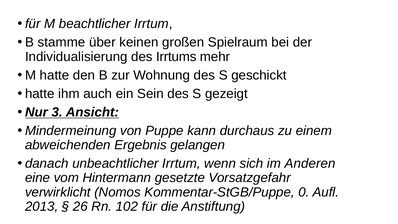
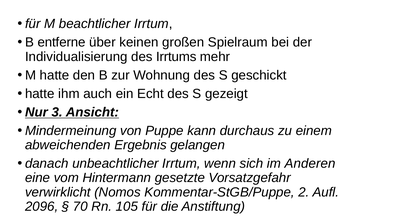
stamme: stamme -> entferne (62, 42)
Sein: Sein -> Echt (150, 94)
0: 0 -> 2 (304, 192)
2013: 2013 -> 2096 (42, 206)
26: 26 -> 70 (80, 206)
102: 102 -> 105 (127, 206)
